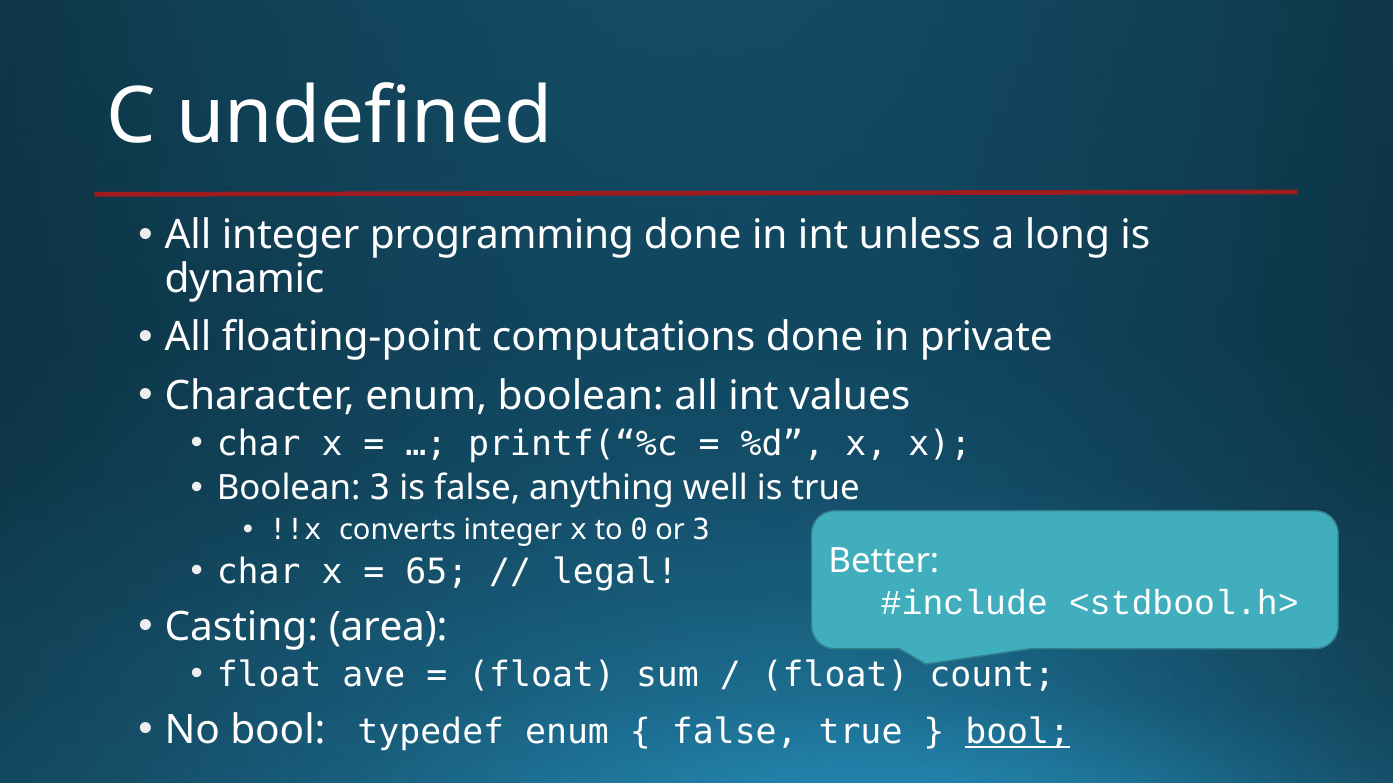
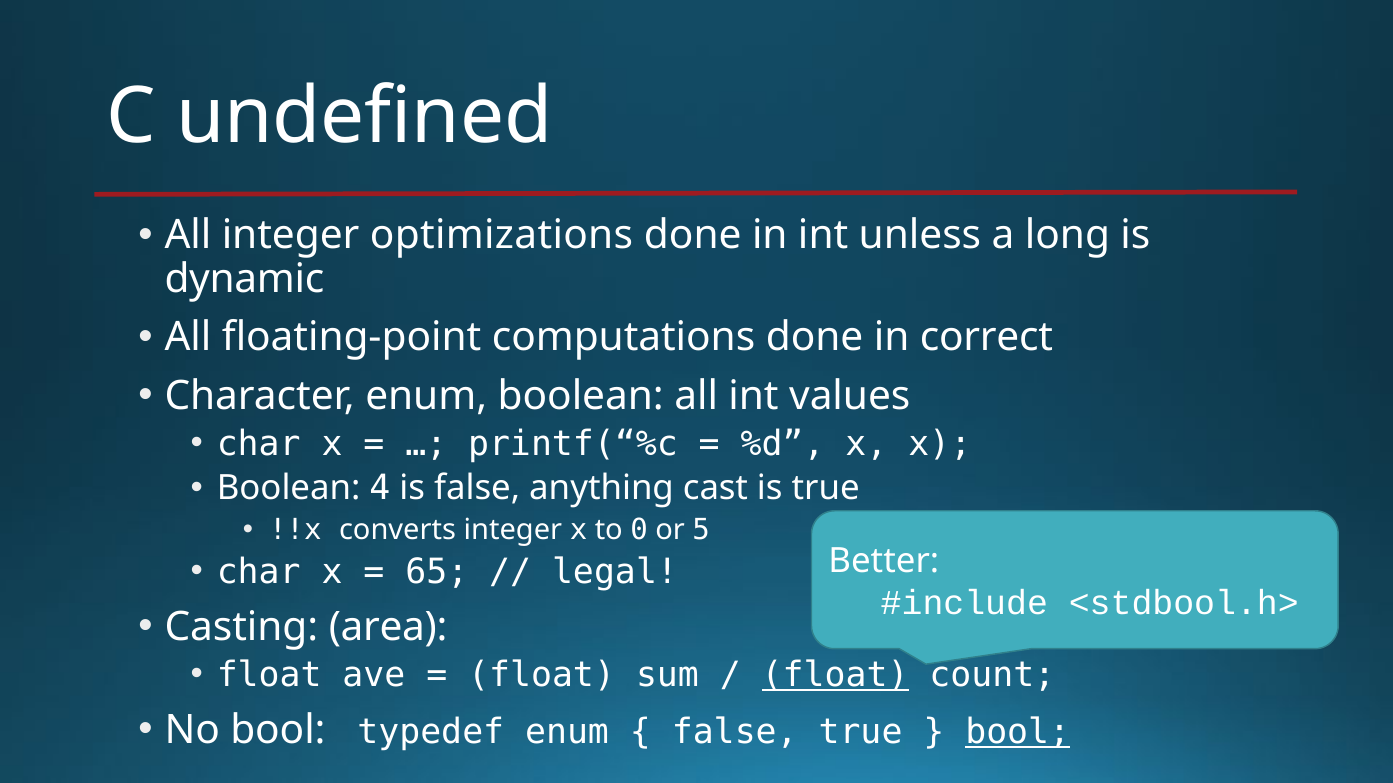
programming: programming -> optimizations (501, 235)
private: private -> correct (986, 338)
Boolean 3: 3 -> 4 (380, 489)
well: well -> cast (715, 489)
or 3: 3 -> 5 (701, 531)
float underline: none -> present (835, 675)
